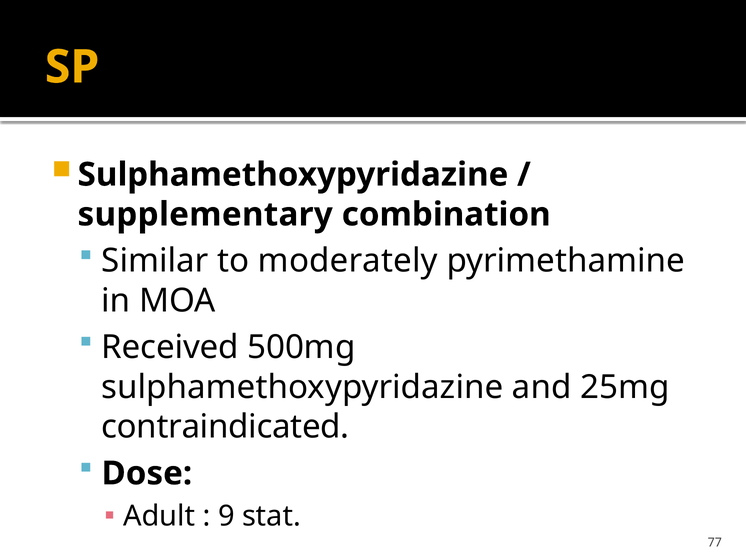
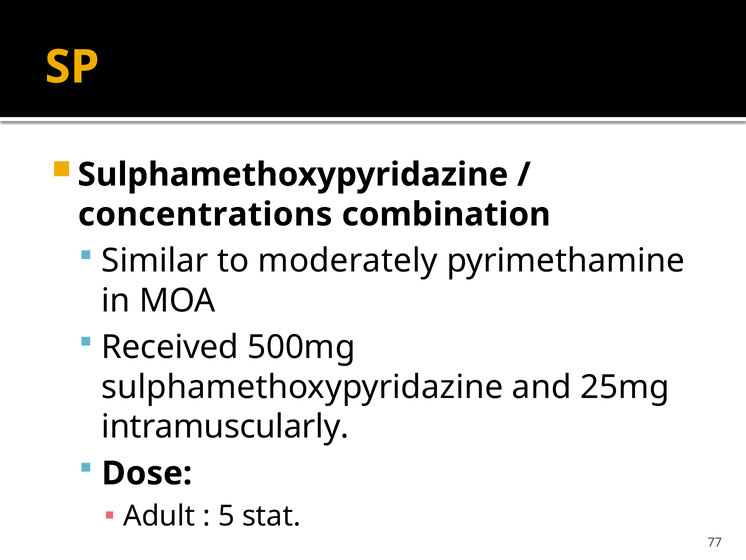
supplementary: supplementary -> concentrations (205, 214)
contraindicated: contraindicated -> intramuscularly (225, 427)
9: 9 -> 5 (226, 516)
